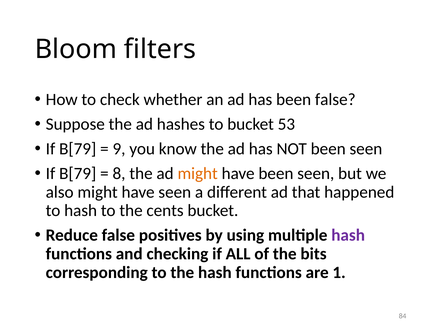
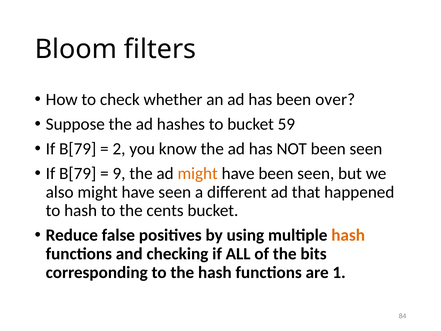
been false: false -> over (335, 99)
53: 53 -> 59 (286, 124)
9: 9 -> 2 (119, 149)
8: 8 -> 9 (119, 173)
hash colour: purple -> orange (348, 235)
